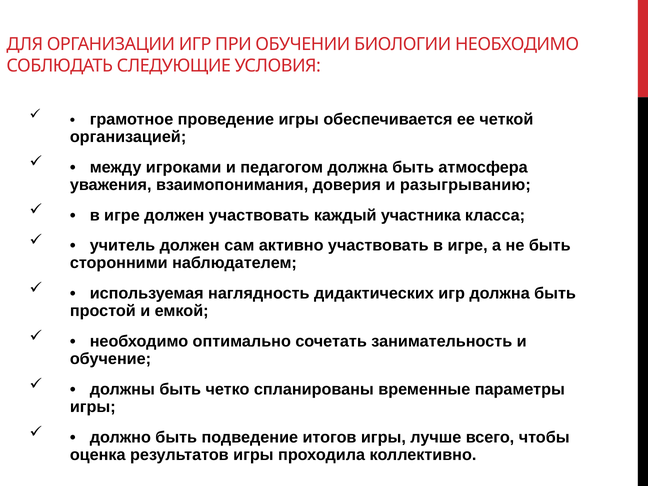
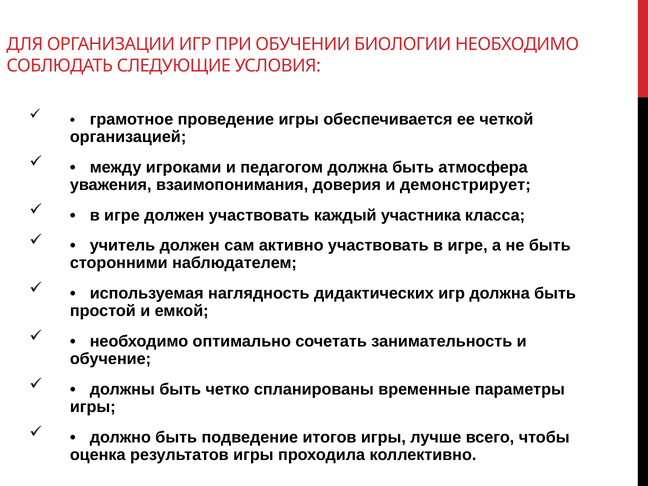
разыгрыванию: разыгрыванию -> демонстрирует (465, 185)
